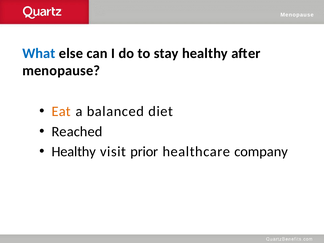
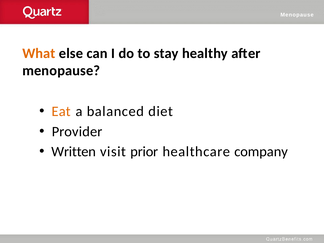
What colour: blue -> orange (39, 53)
Reached: Reached -> Provider (77, 132)
Healthy: Healthy -> Written (74, 152)
